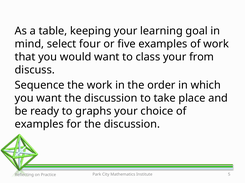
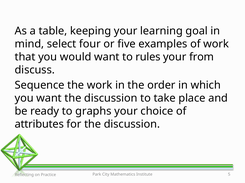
class: class -> rules (148, 57)
examples: examples -> attributes (39, 125)
